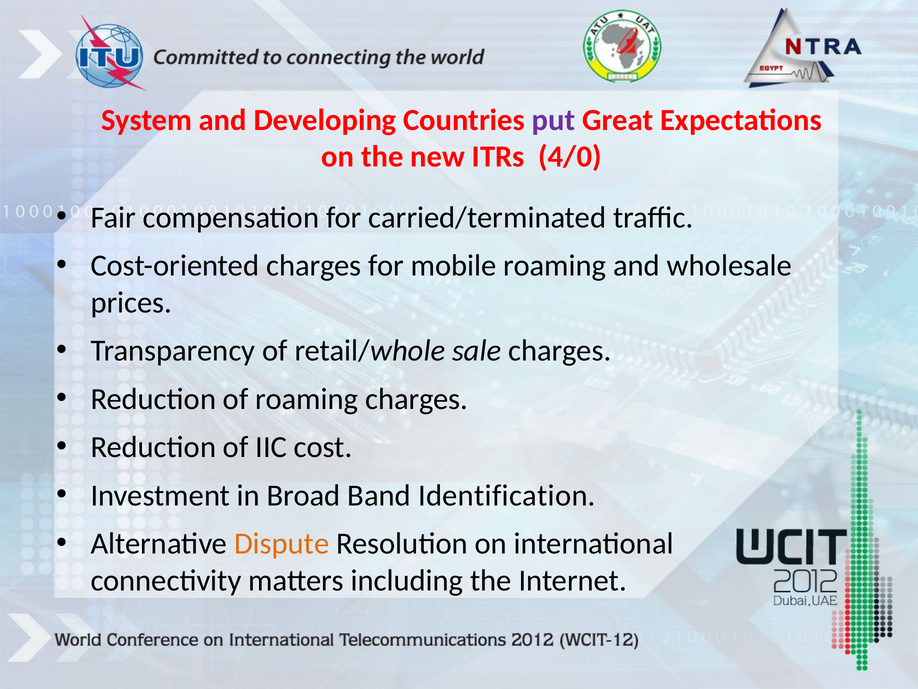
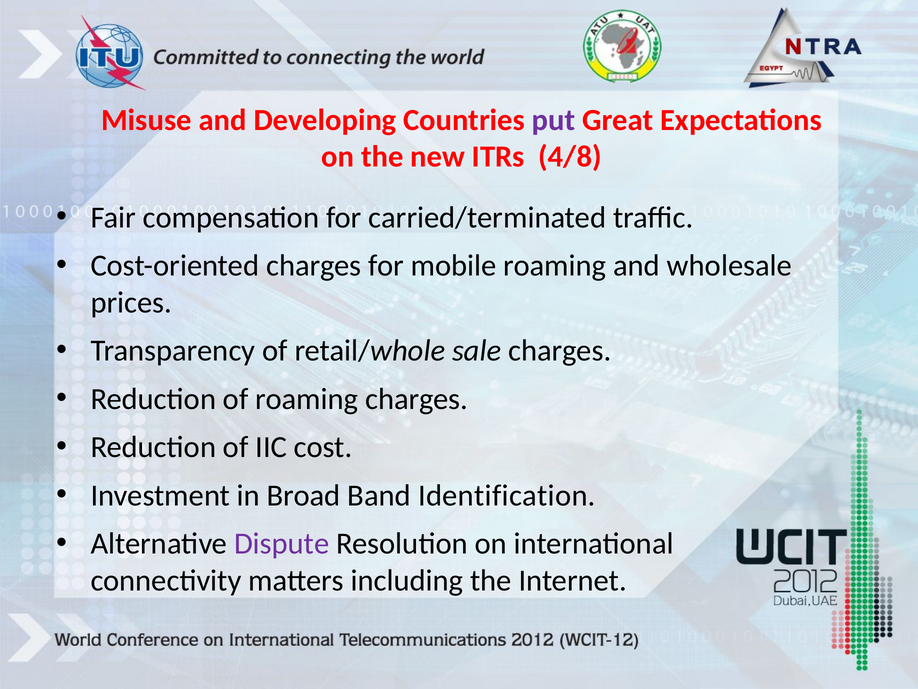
System: System -> Misuse (146, 120)
4/0: 4/0 -> 4/8 (570, 157)
Dispute colour: orange -> purple (282, 543)
